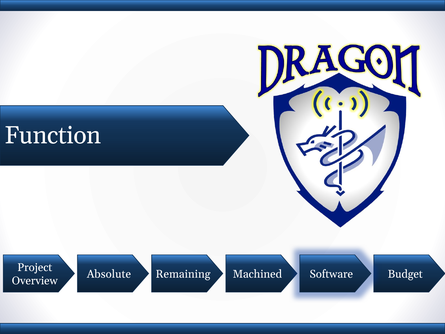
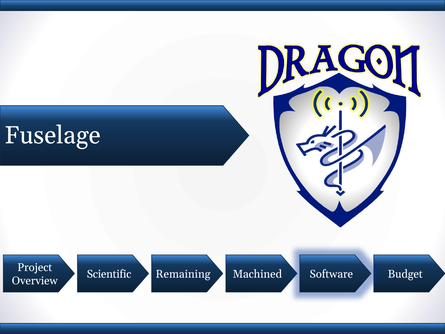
Function: Function -> Fuselage (53, 135)
Absolute: Absolute -> Scientific (109, 274)
